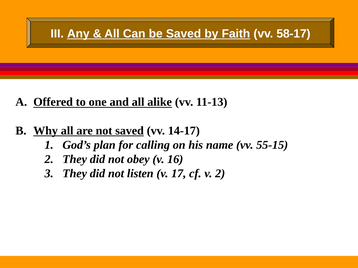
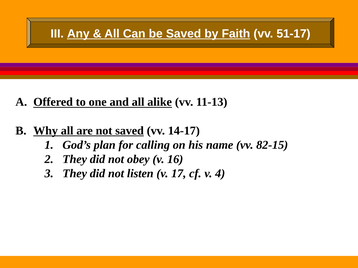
58-17: 58-17 -> 51-17 (293, 34)
55-15: 55-15 -> 82-15 (272, 145)
v 2: 2 -> 4 (220, 174)
